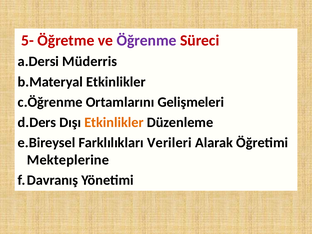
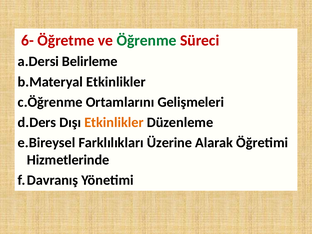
5-: 5- -> 6- (28, 41)
Öğrenme colour: purple -> green (147, 41)
Müderris: Müderris -> Belirleme (90, 62)
Verileri: Verileri -> Üzerine (169, 143)
Mekteplerine: Mekteplerine -> Hizmetlerinde (68, 160)
